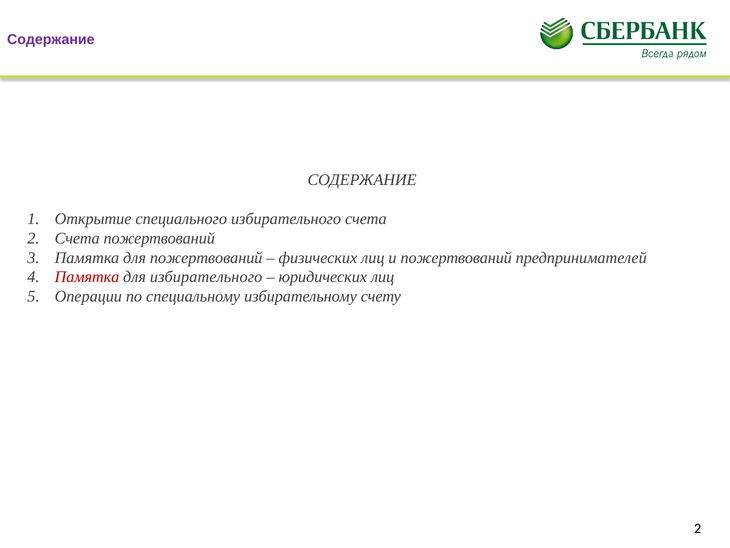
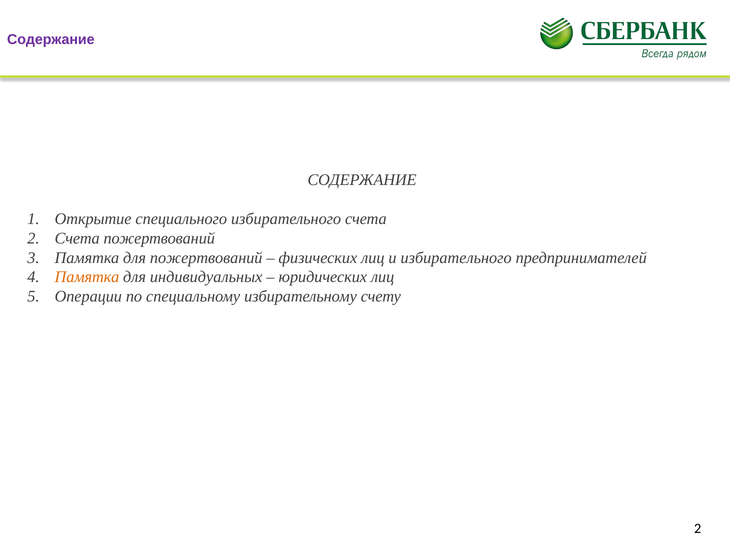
и пожертвований: пожертвований -> избирательного (456, 257)
Памятка colour: red -> orange (87, 277)
для избирательного: избирательного -> индивидуальных (206, 277)
